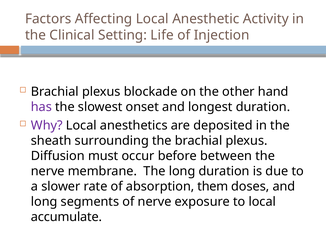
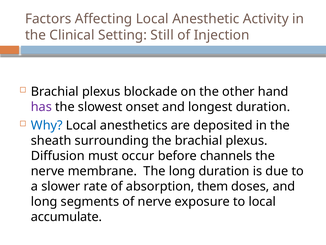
Life: Life -> Still (162, 35)
Why colour: purple -> blue (47, 125)
between: between -> channels (226, 156)
